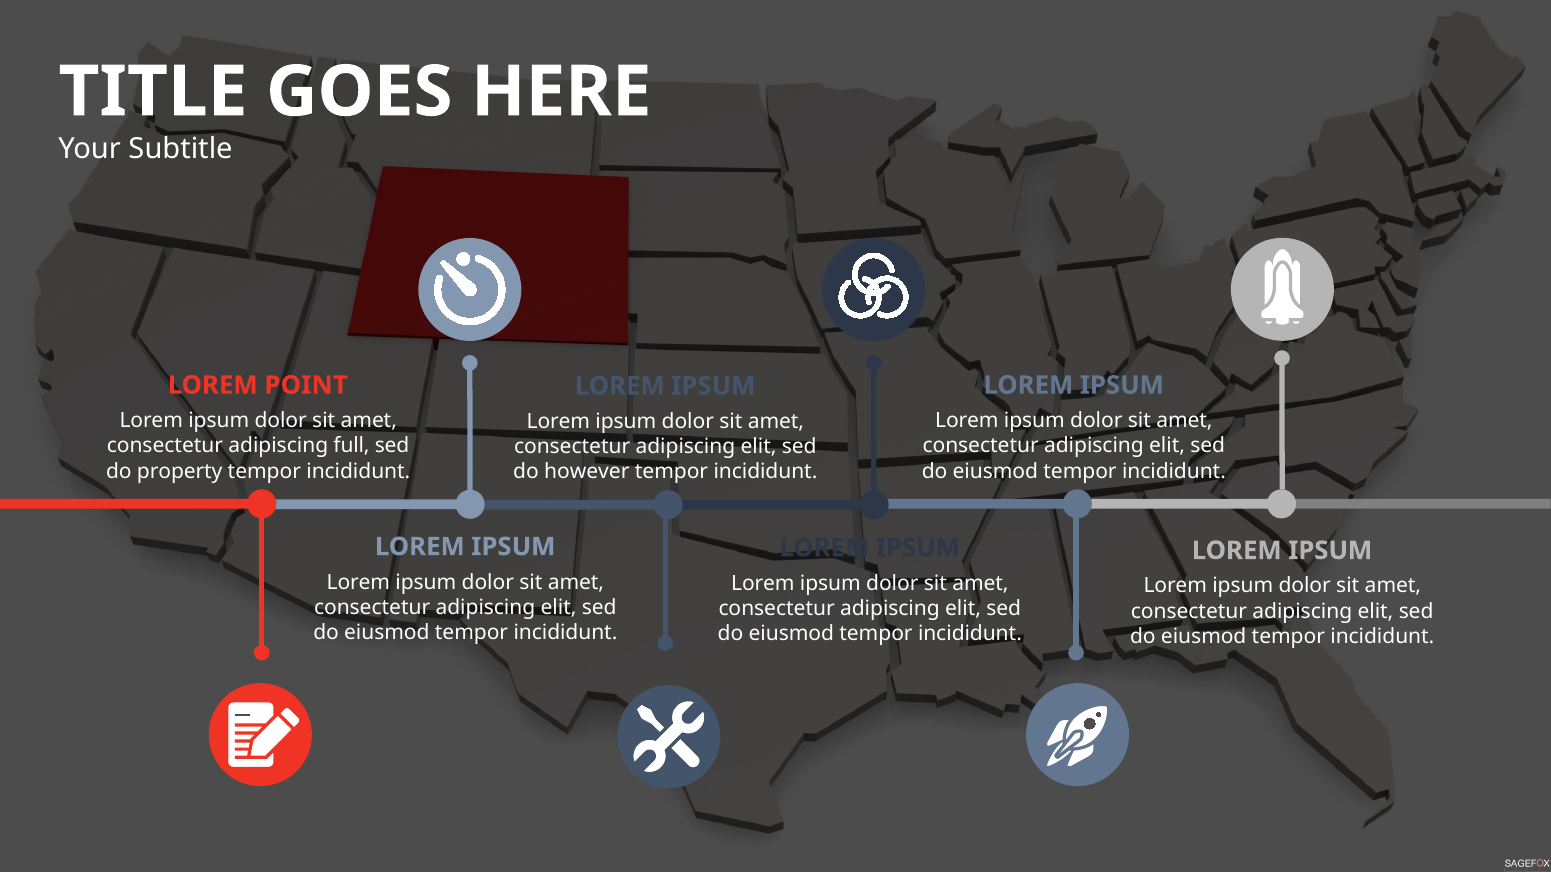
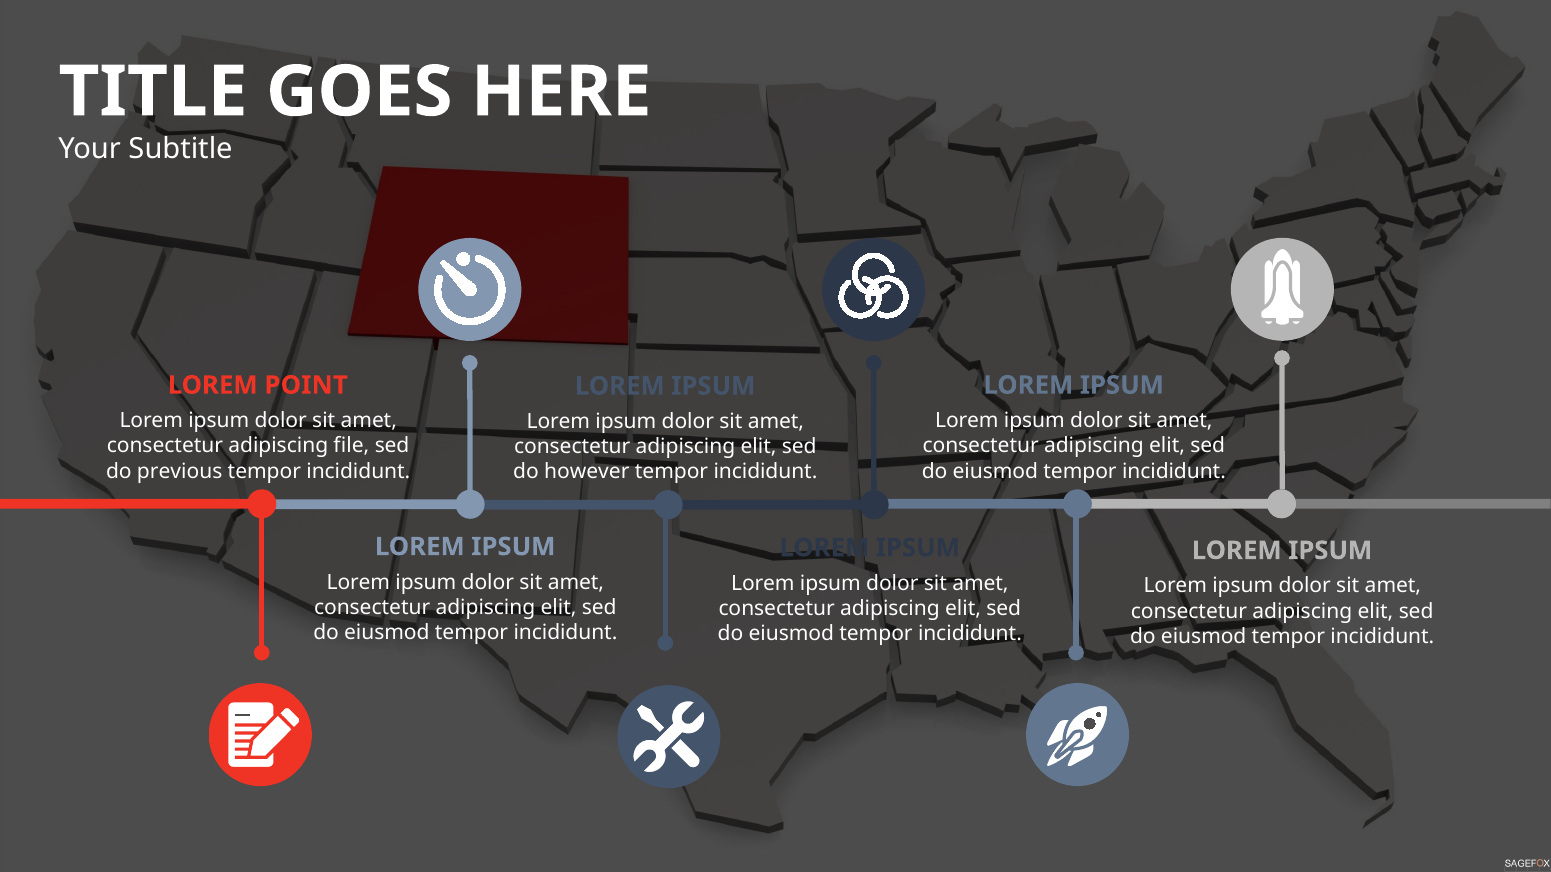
full: full -> file (351, 446)
property: property -> previous (180, 471)
